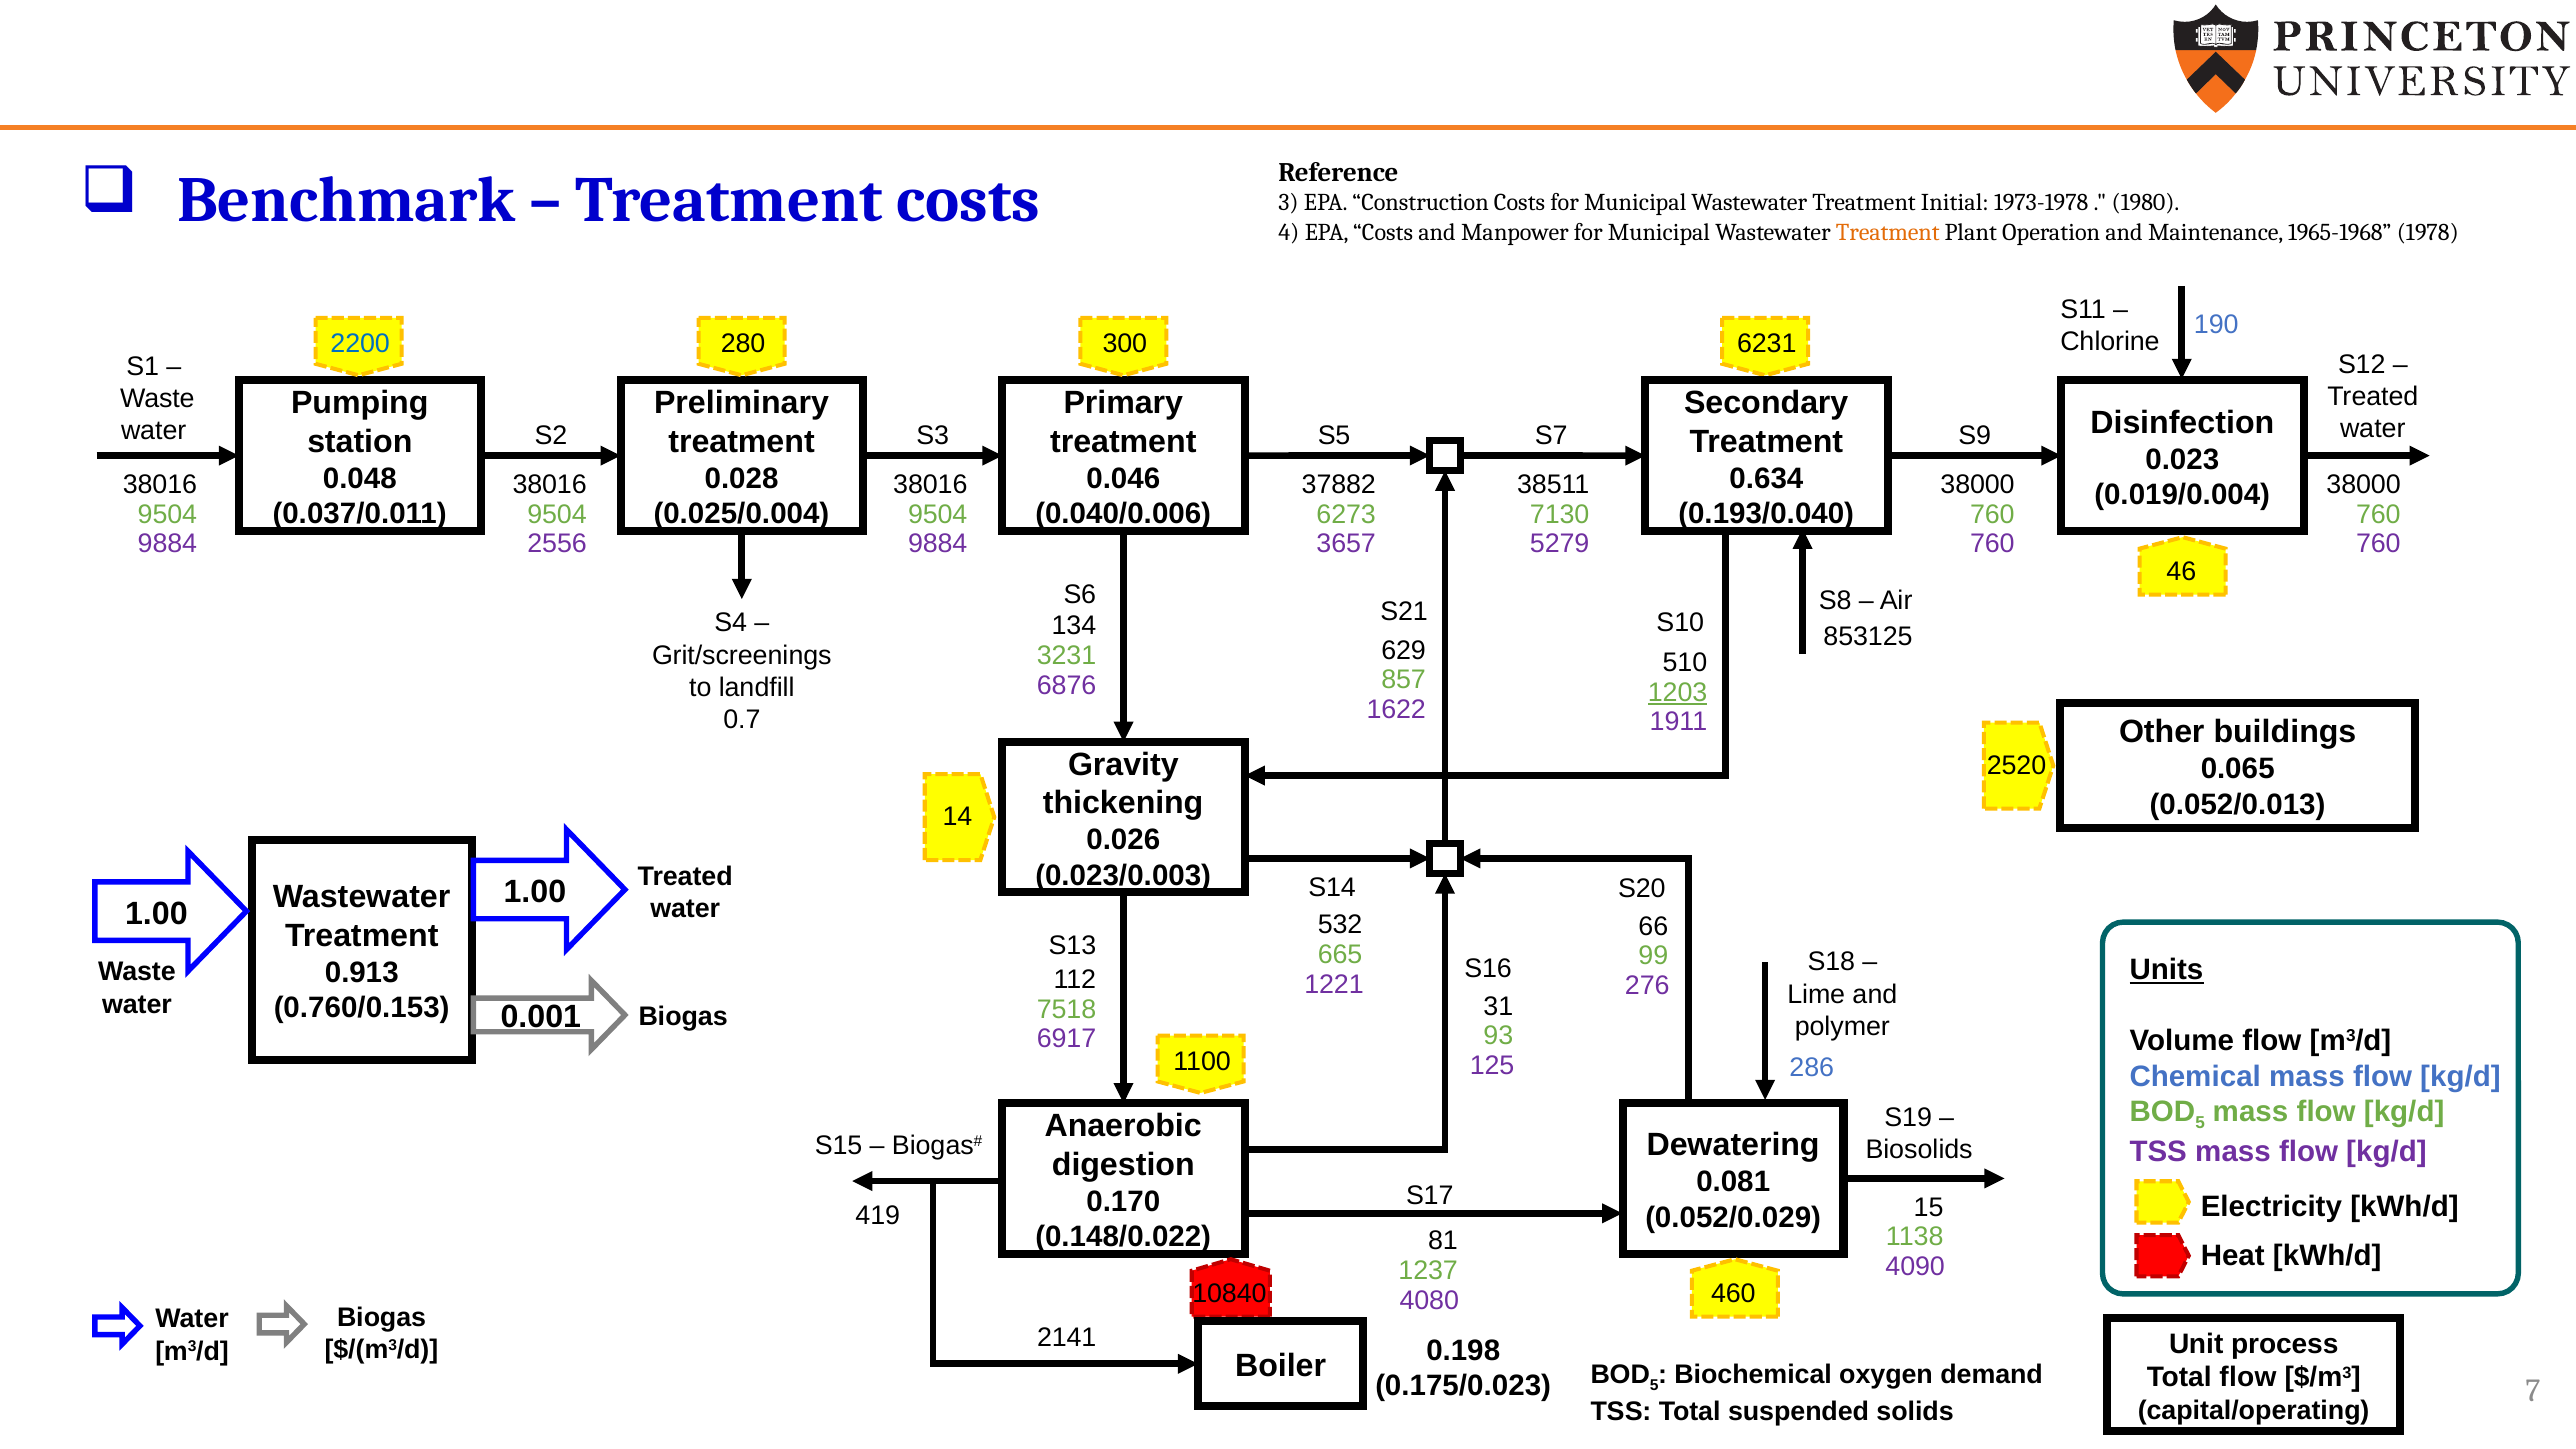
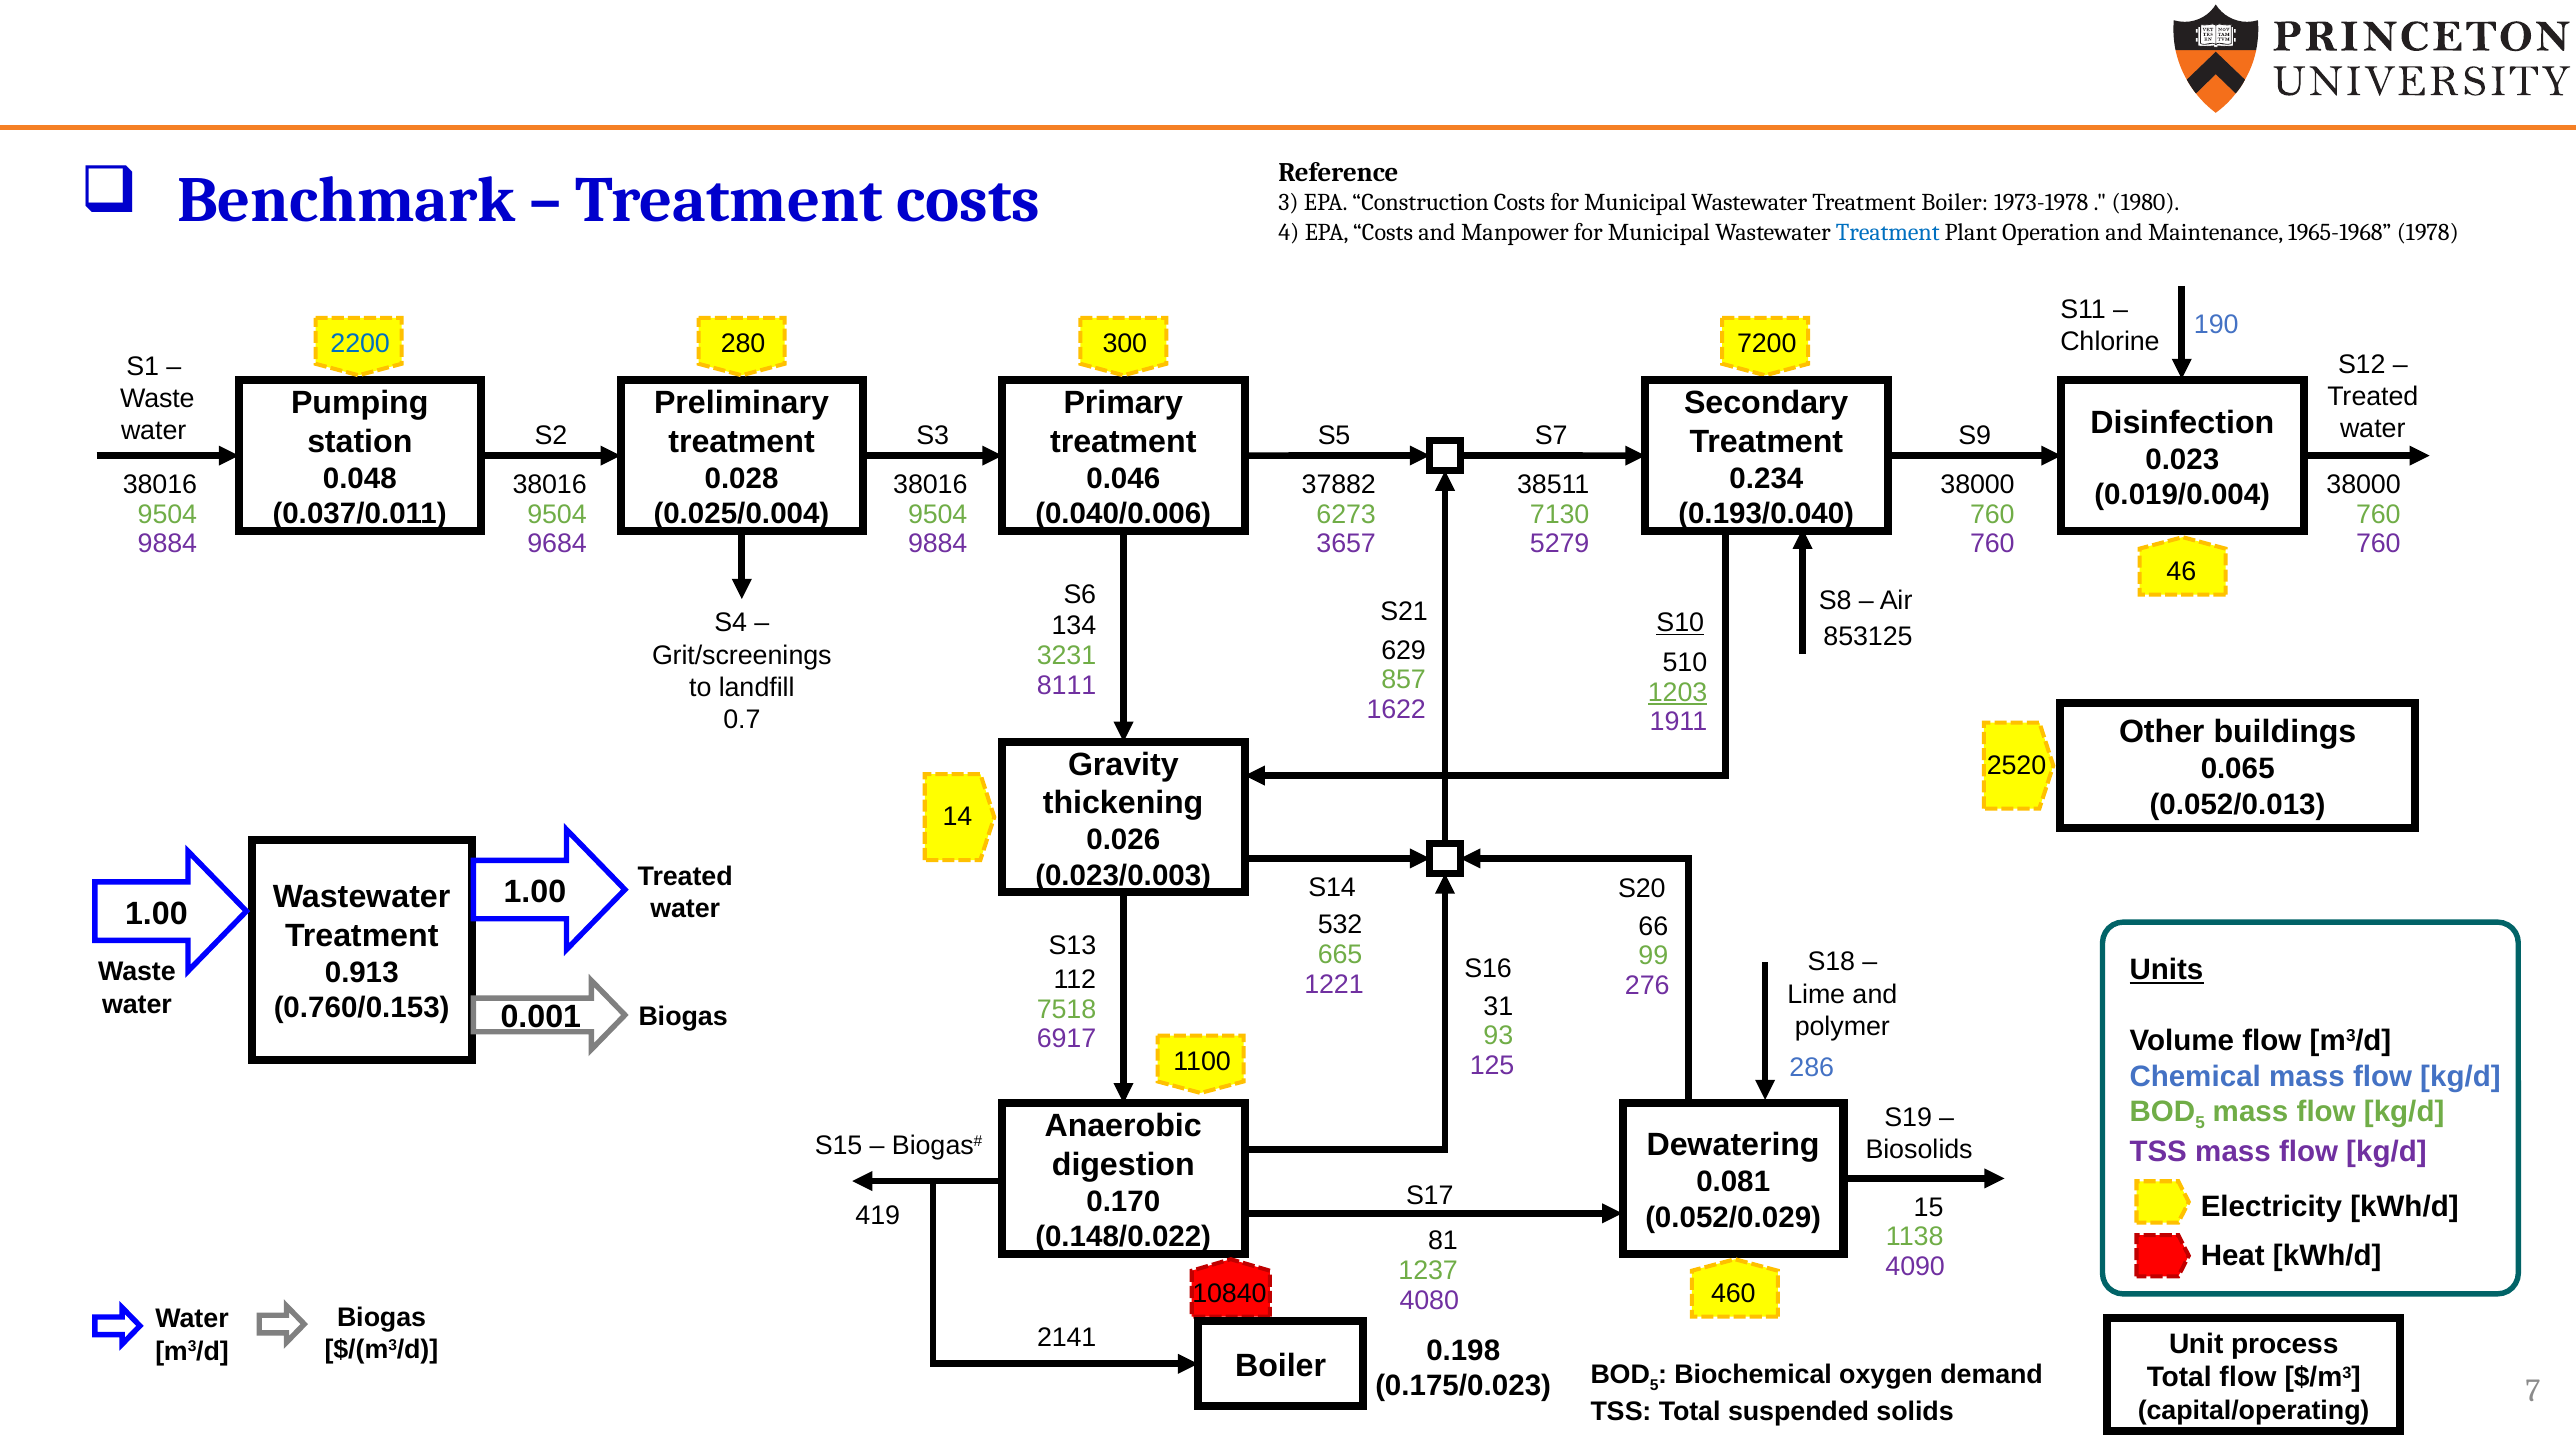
Treatment Initial: Initial -> Boiler (1955, 203)
Treatment colour: orange -> blue (1888, 232)
6231: 6231 -> 7200 (1767, 344)
0.634: 0.634 -> 0.234 (1766, 479)
2556: 2556 -> 9684 (557, 544)
S10 underline: none -> present (1680, 623)
6876: 6876 -> 8111 (1067, 686)
